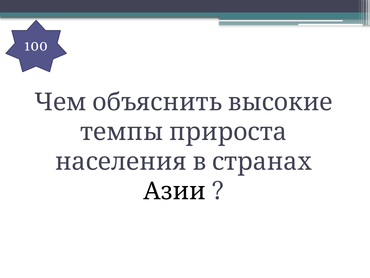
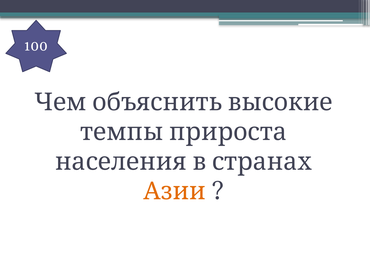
Азии colour: black -> orange (175, 191)
